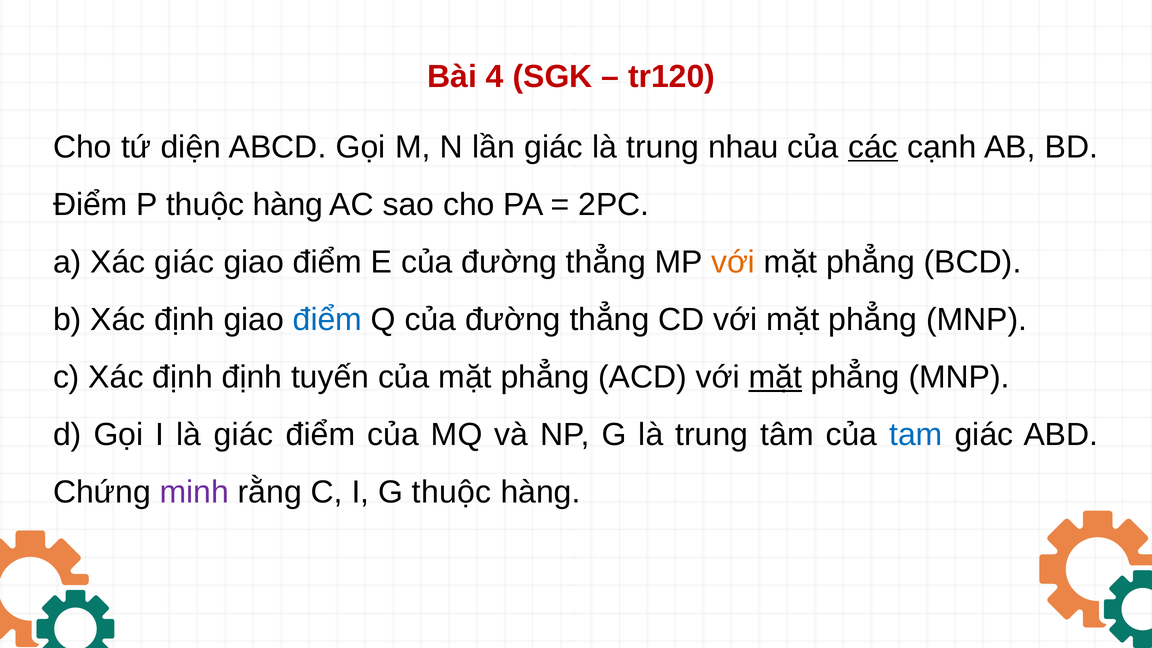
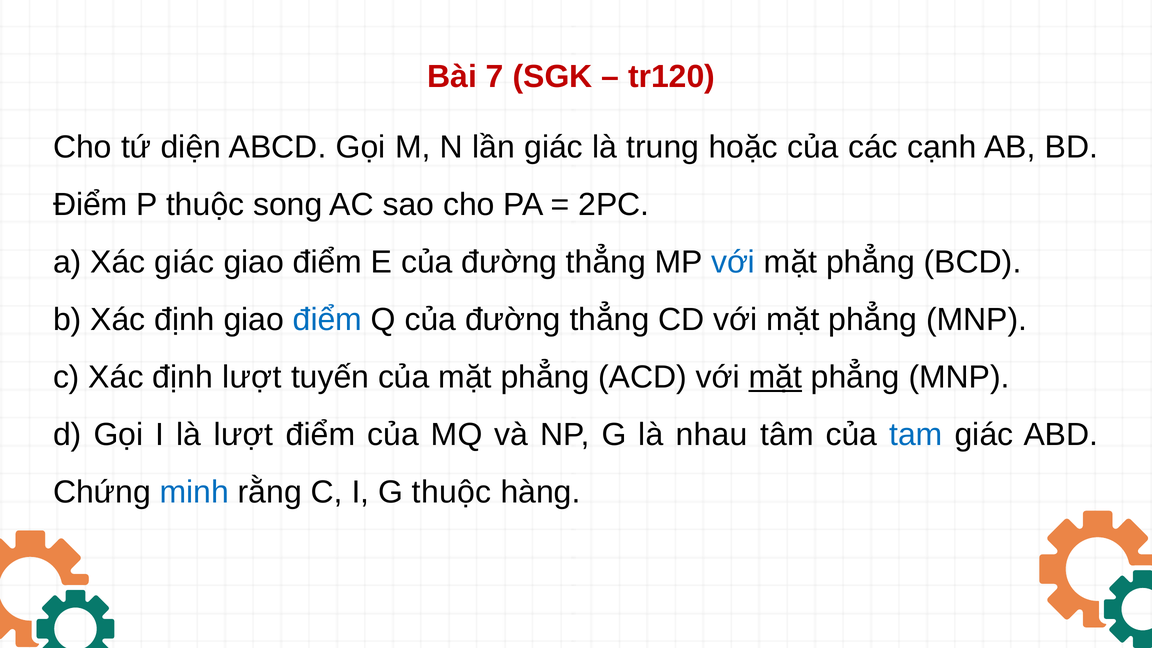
4: 4 -> 7 (495, 77)
nhau: nhau -> hoặc (743, 147)
các underline: present -> none (873, 147)
P thuộc hàng: hàng -> song (288, 205)
với colour: orange -> blue (733, 262)
định định: định -> lượt (252, 377)
là giác: giác -> lượt (243, 435)
G là trung: trung -> nhau (712, 435)
minh colour: purple -> blue (194, 492)
